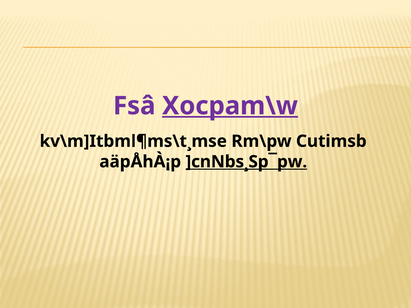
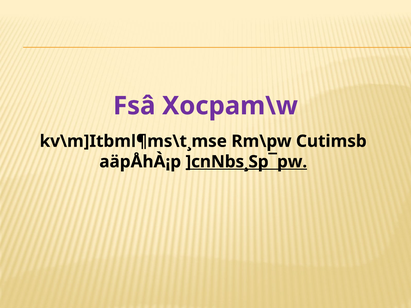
Xocpam\w underline: present -> none (230, 106)
